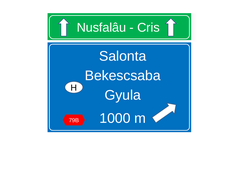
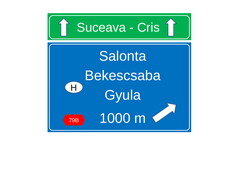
Nusfalâu: Nusfalâu -> Suceava (101, 27)
